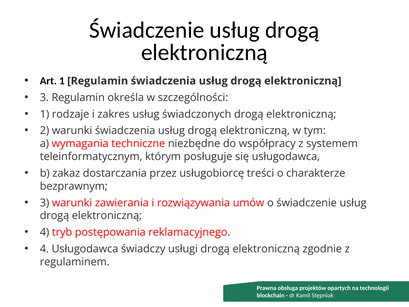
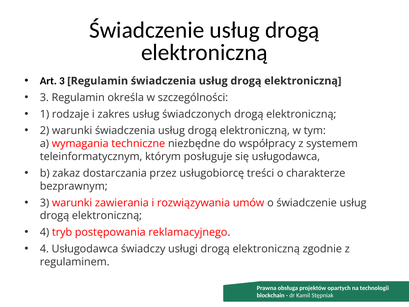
Art 1: 1 -> 3 (62, 81)
